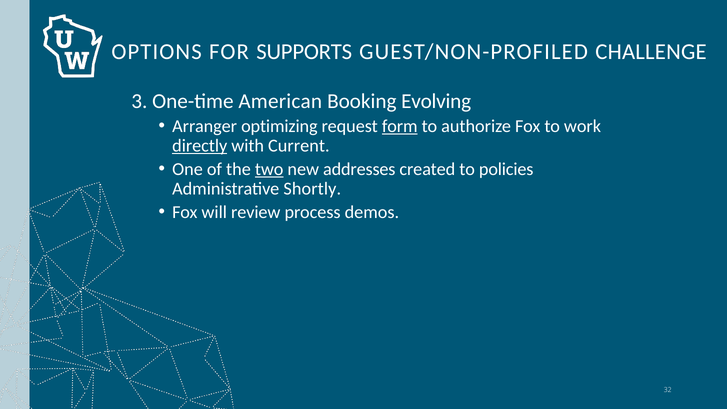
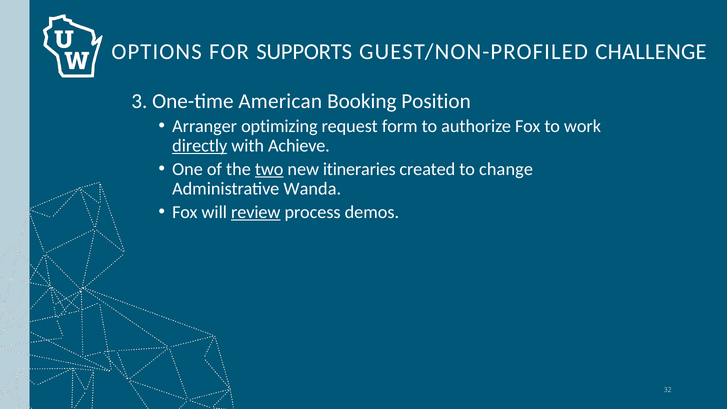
Evolving: Evolving -> Position (436, 101)
form underline: present -> none (400, 126)
Current: Current -> Achieve (299, 146)
addresses: addresses -> itineraries (359, 169)
policies: policies -> change (506, 169)
Shortly: Shortly -> Wanda (312, 189)
review underline: none -> present (256, 212)
